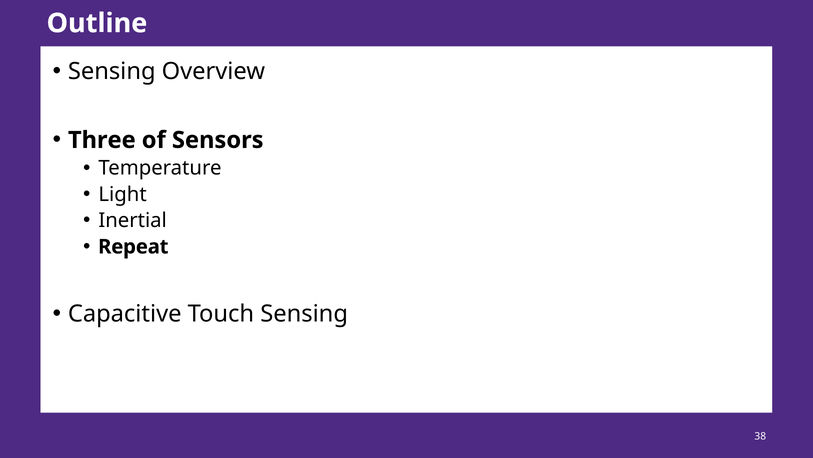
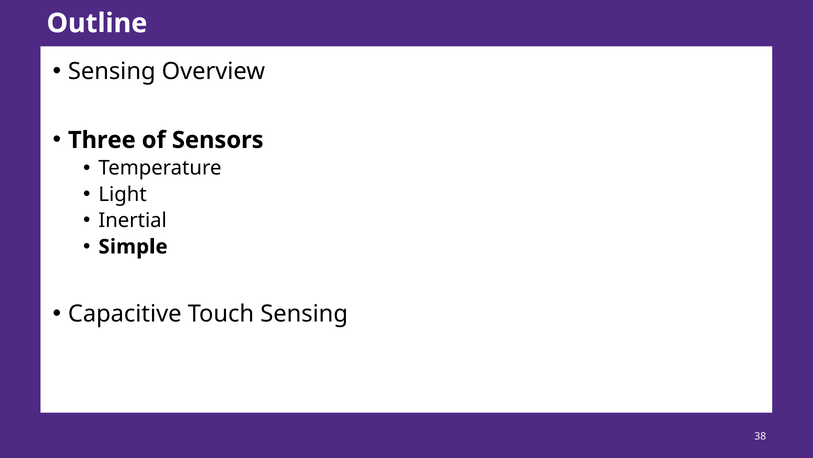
Repeat: Repeat -> Simple (133, 246)
